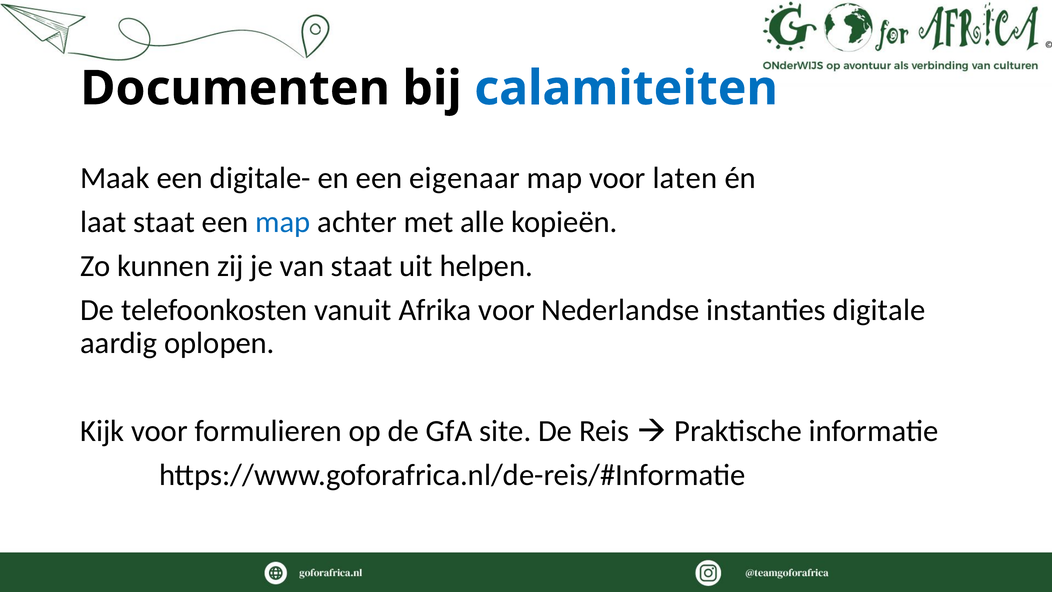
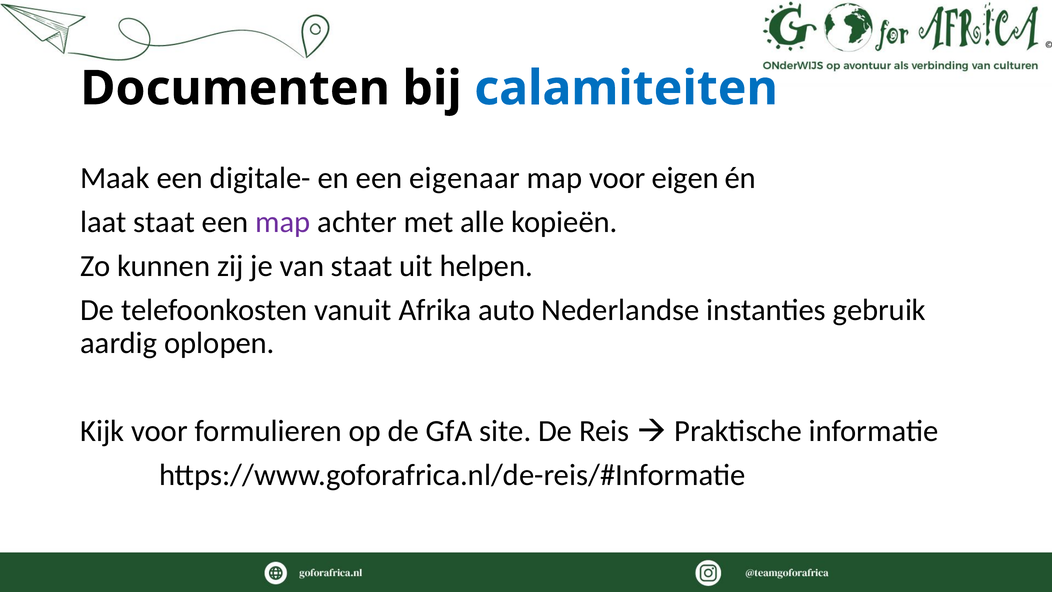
laten: laten -> eigen (685, 178)
map colour: blue -> purple (283, 222)
Afrika voor: voor -> auto (507, 310)
digitale: digitale -> gebruik (879, 310)
